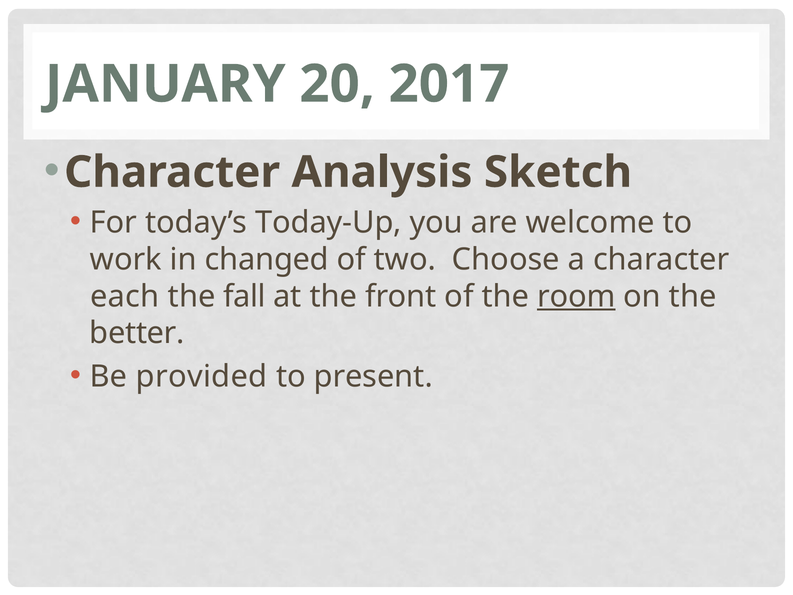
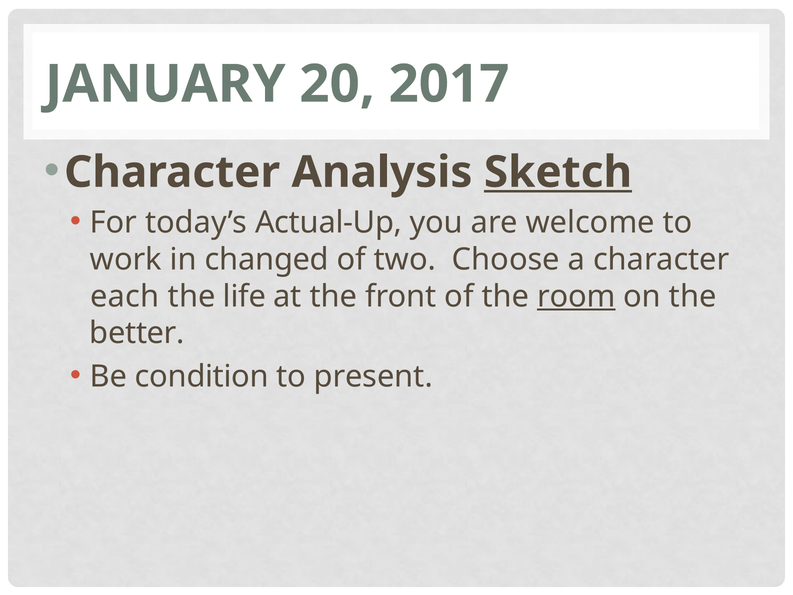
Sketch underline: none -> present (558, 172)
Today-Up: Today-Up -> Actual-Up (329, 222)
fall: fall -> life (244, 296)
provided: provided -> condition (202, 376)
